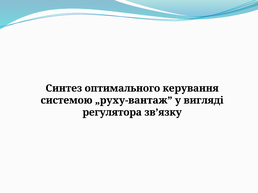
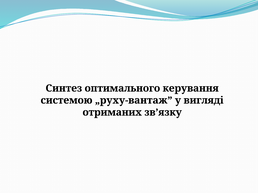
регулятора: регулятора -> отриманих (112, 113)
